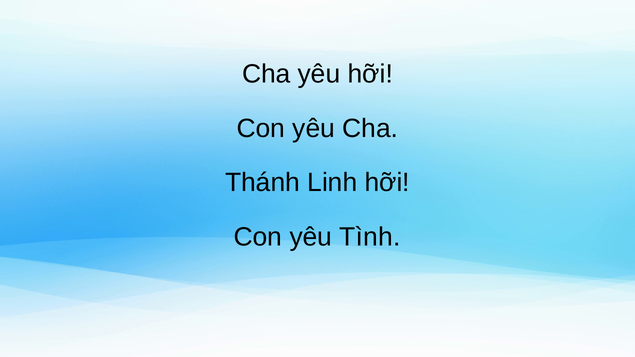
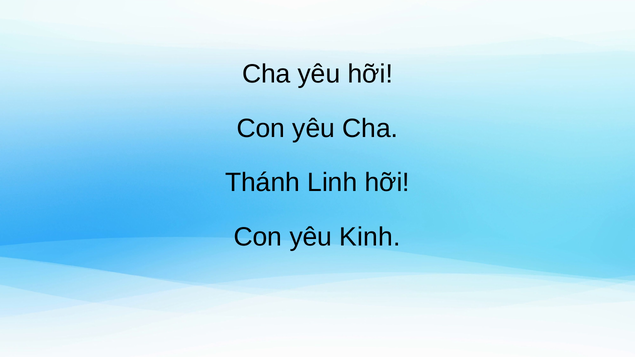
Tình: Tình -> Kinh (370, 237)
